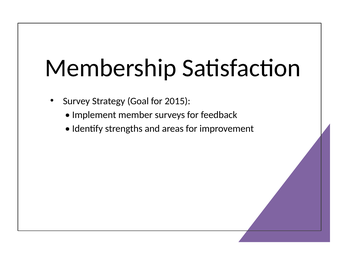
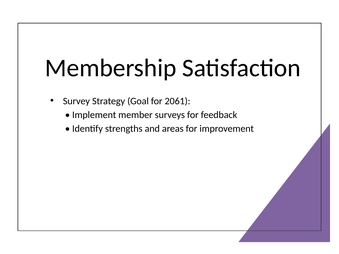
2015: 2015 -> 2061 (178, 101)
